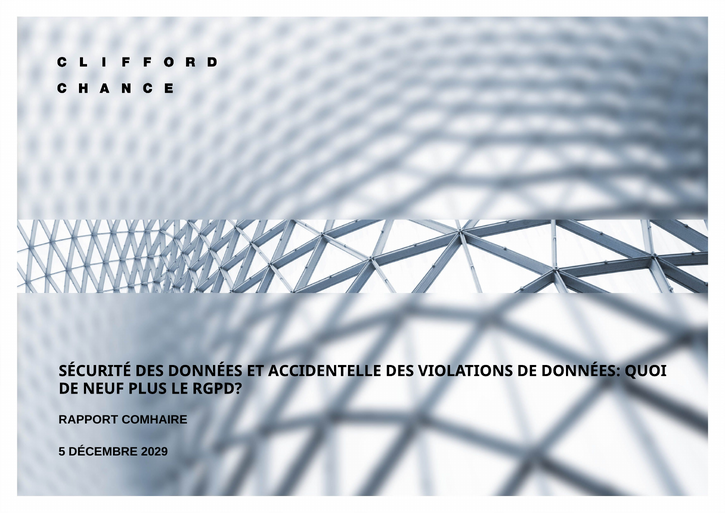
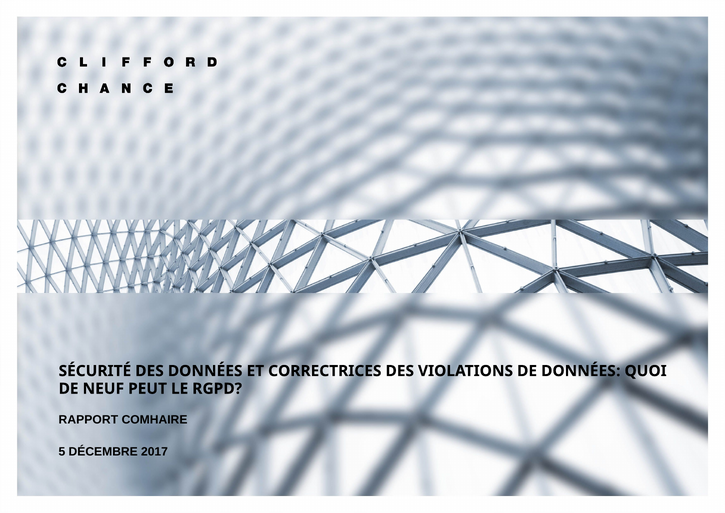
ACCIDENTELLE: ACCIDENTELLE -> CORRECTRICES (325, 371)
PLUS: PLUS -> PEUT (148, 388)
2029: 2029 -> 2017 (154, 451)
